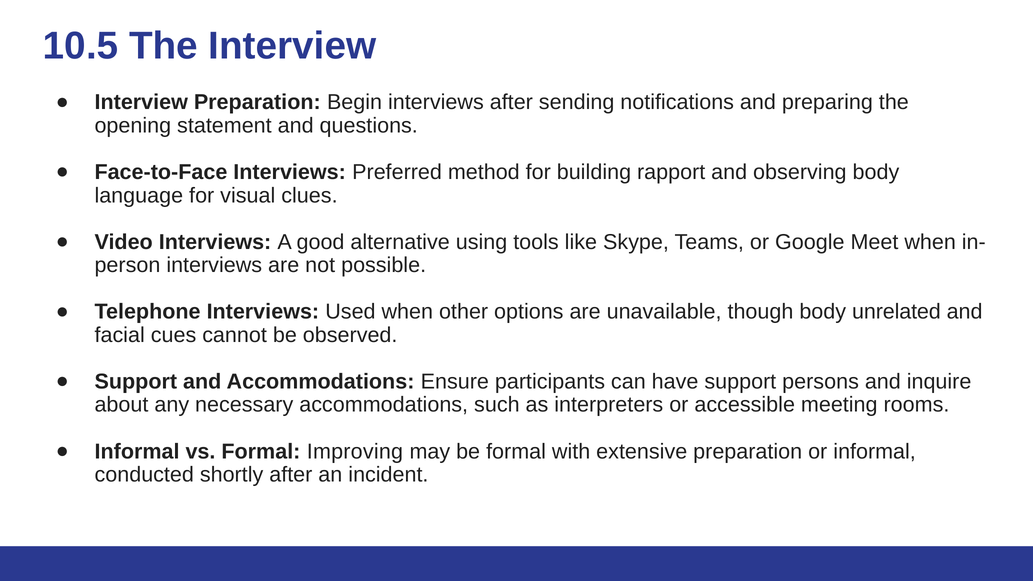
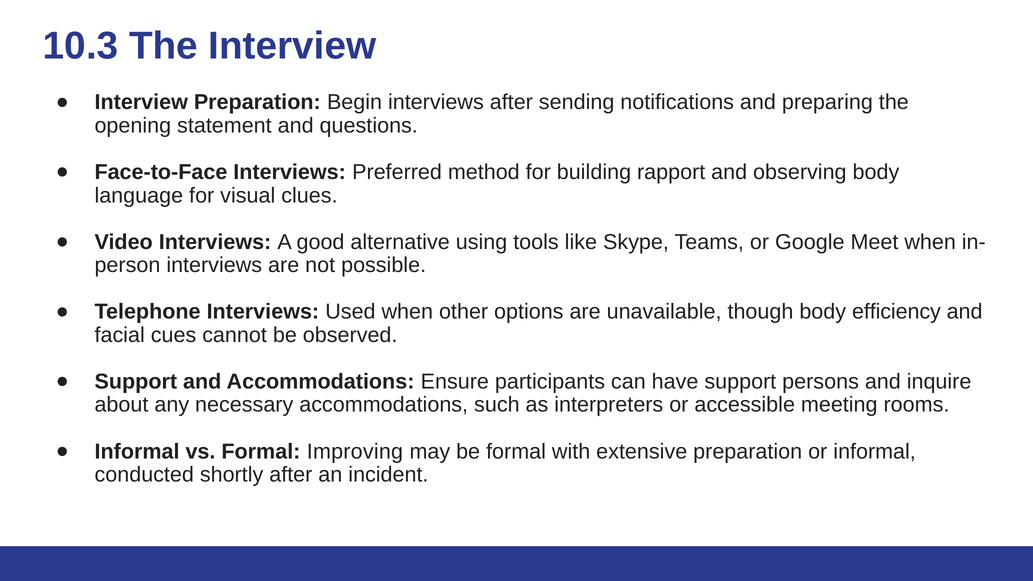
10.5: 10.5 -> 10.3 (81, 46)
unrelated: unrelated -> efficiency (896, 312)
